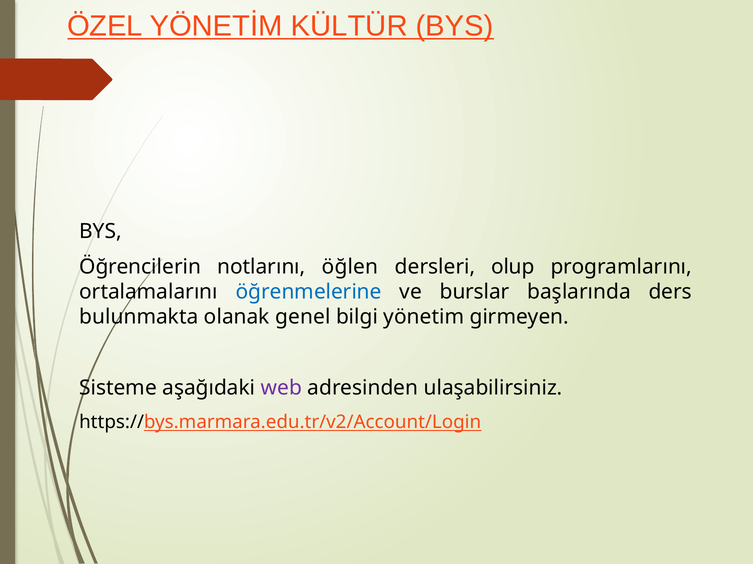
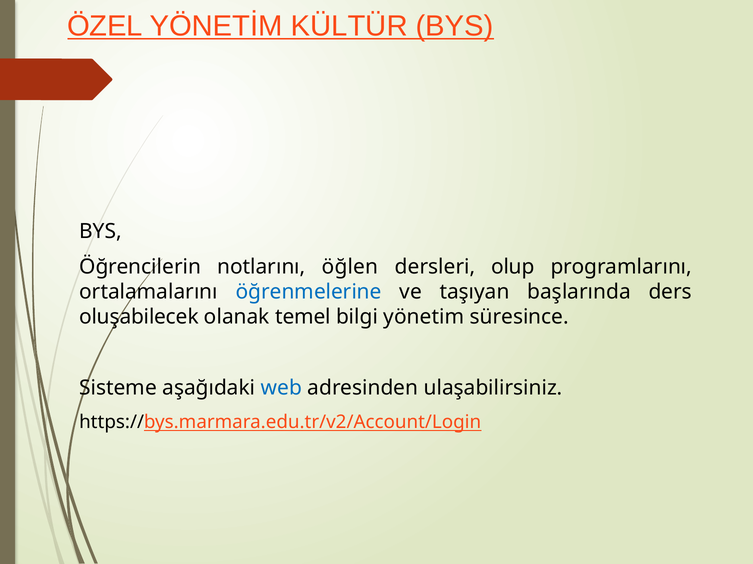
burslar: burslar -> taşıyan (475, 292)
bulunmakta: bulunmakta -> oluşabilecek (139, 317)
genel: genel -> temel (303, 317)
girmeyen: girmeyen -> süresince (519, 317)
web colour: purple -> blue (281, 388)
